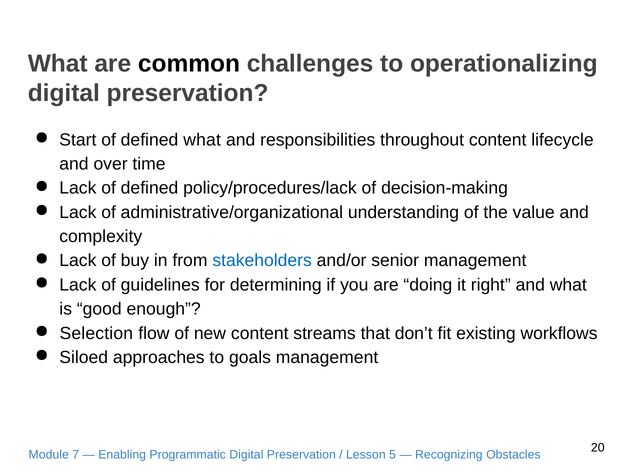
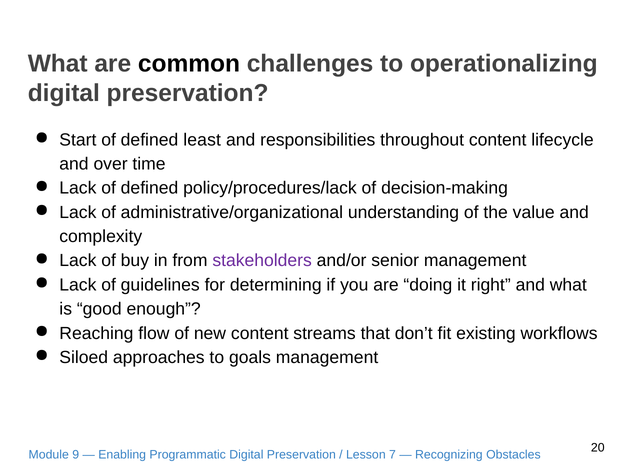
defined what: what -> least (202, 140)
stakeholders colour: blue -> purple (262, 261)
Selection: Selection -> Reaching (96, 333)
7: 7 -> 9 (76, 455)
5: 5 -> 7 (393, 455)
